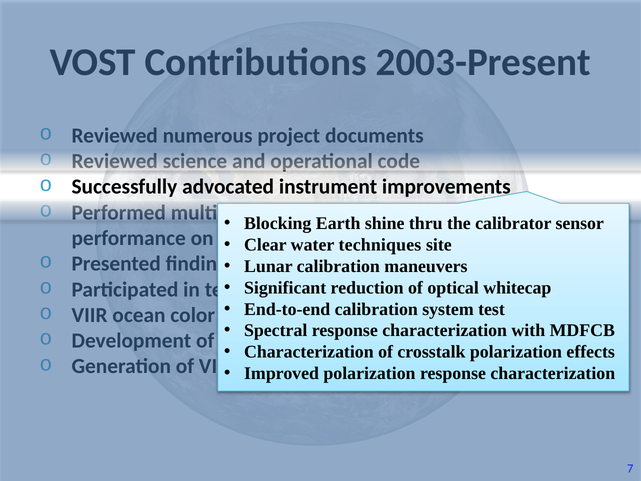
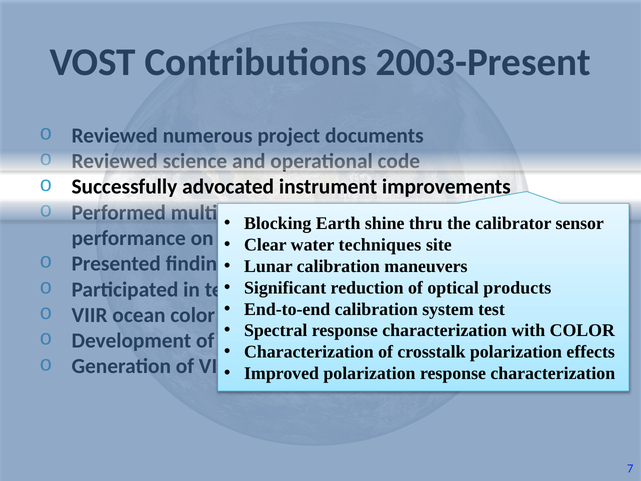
whitecap: whitecap -> products (517, 288)
with MDFCB: MDFCB -> COLOR (582, 330)
